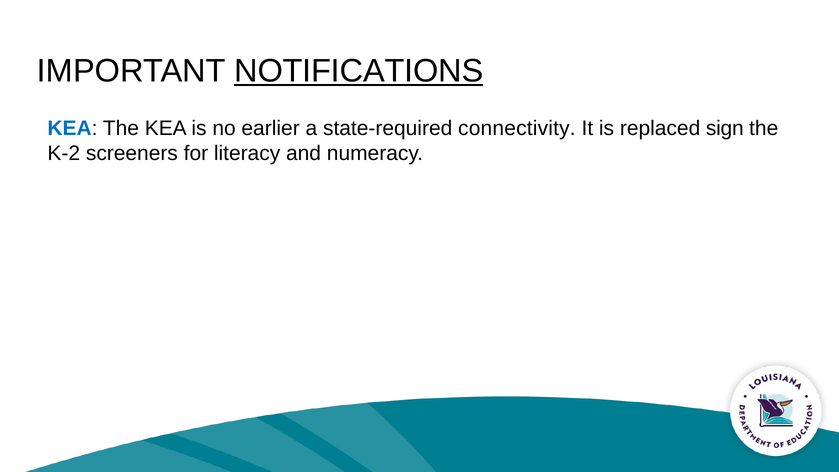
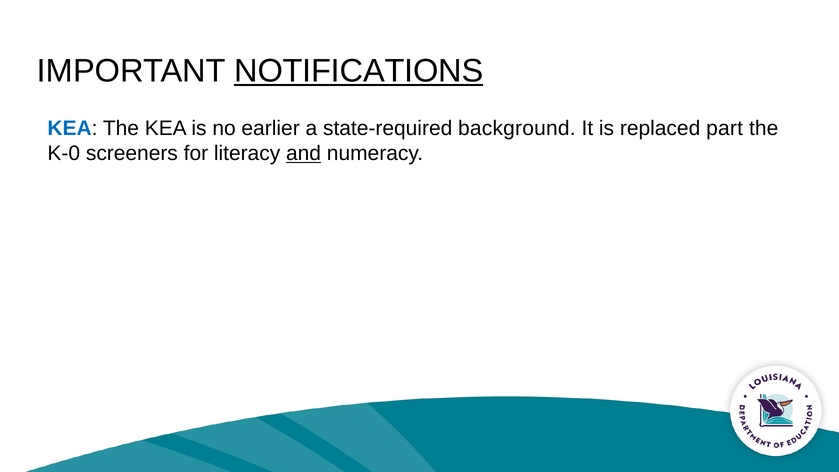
connectivity: connectivity -> background (517, 128)
sign: sign -> part (725, 128)
K-2: K-2 -> K-0 (64, 153)
and underline: none -> present (304, 153)
